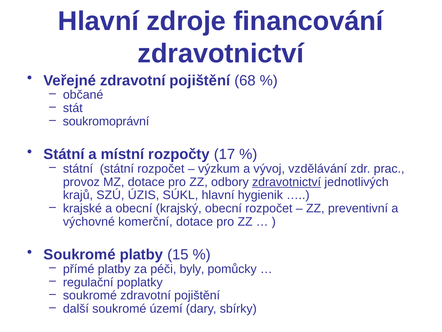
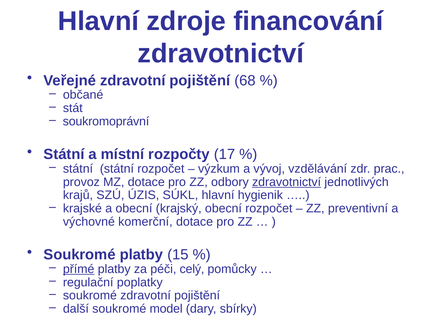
přímé underline: none -> present (79, 269)
byly: byly -> celý (192, 269)
území: území -> model (166, 308)
